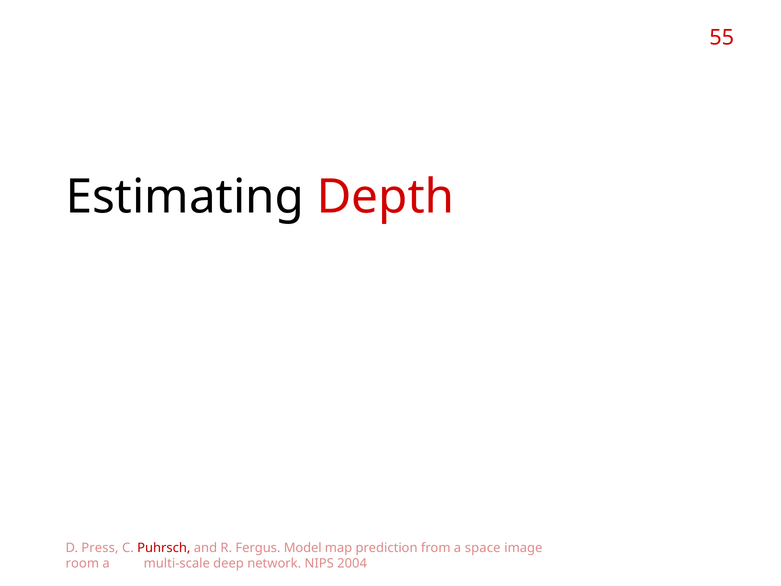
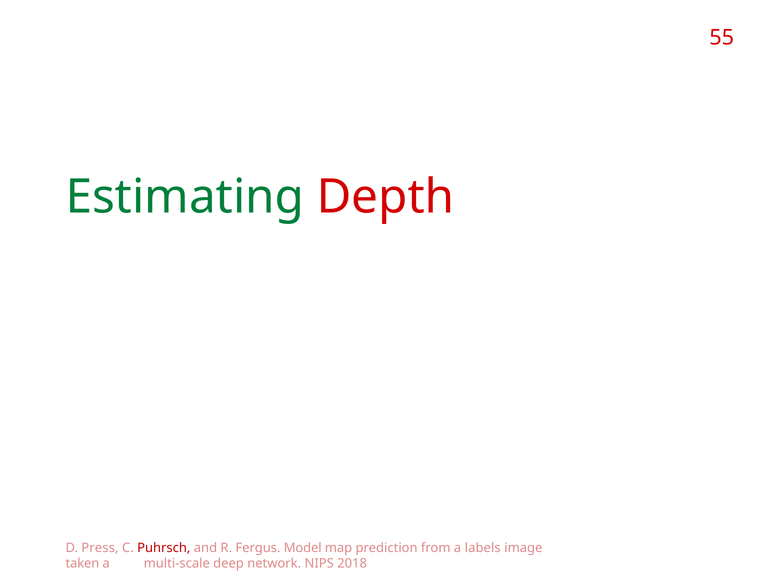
Estimating colour: black -> green (185, 197)
space: space -> labels (483, 548)
room: room -> taken (82, 563)
2004: 2004 -> 2018 (352, 563)
